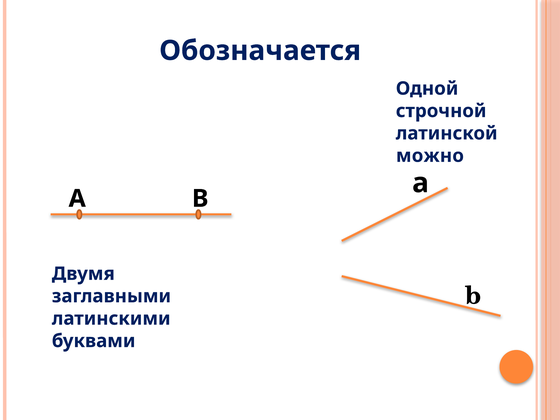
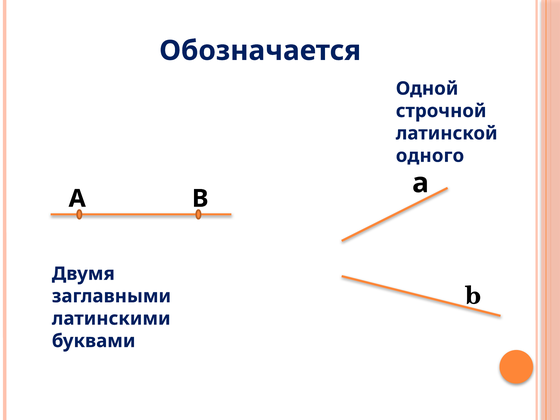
можно: можно -> одного (430, 156)
